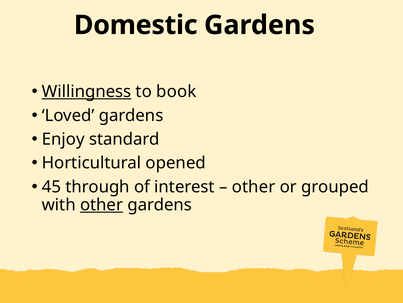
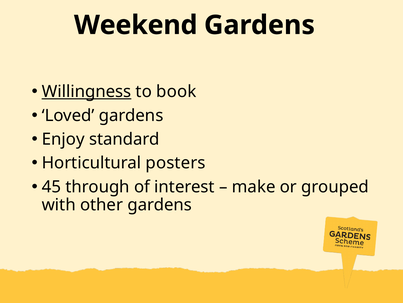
Domestic: Domestic -> Weekend (136, 25)
opened: opened -> posters (176, 163)
other: other -> make (254, 186)
other underline: present -> none (102, 205)
